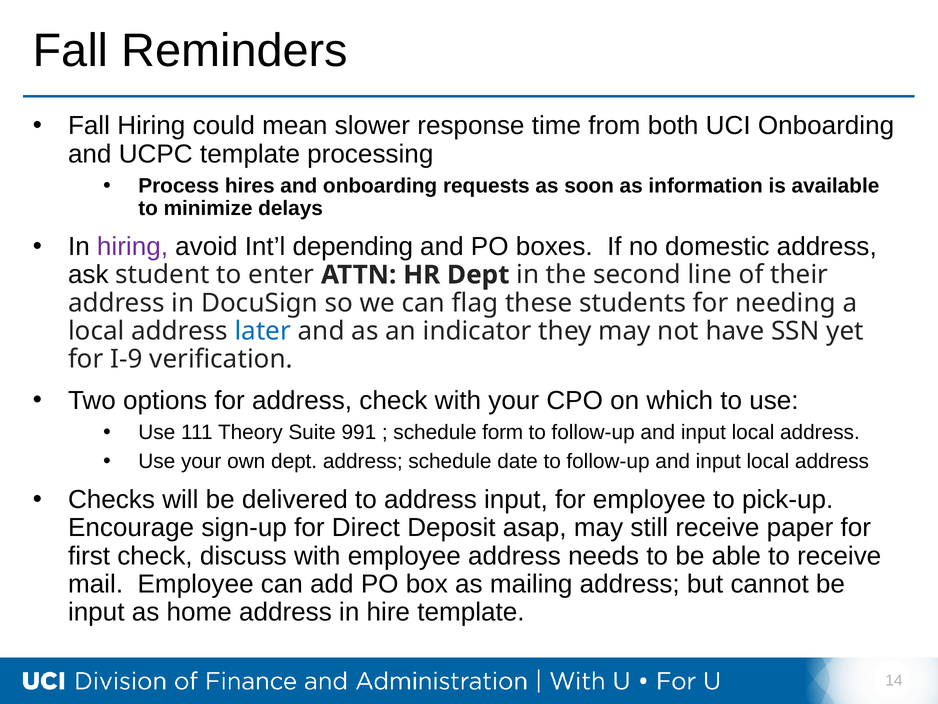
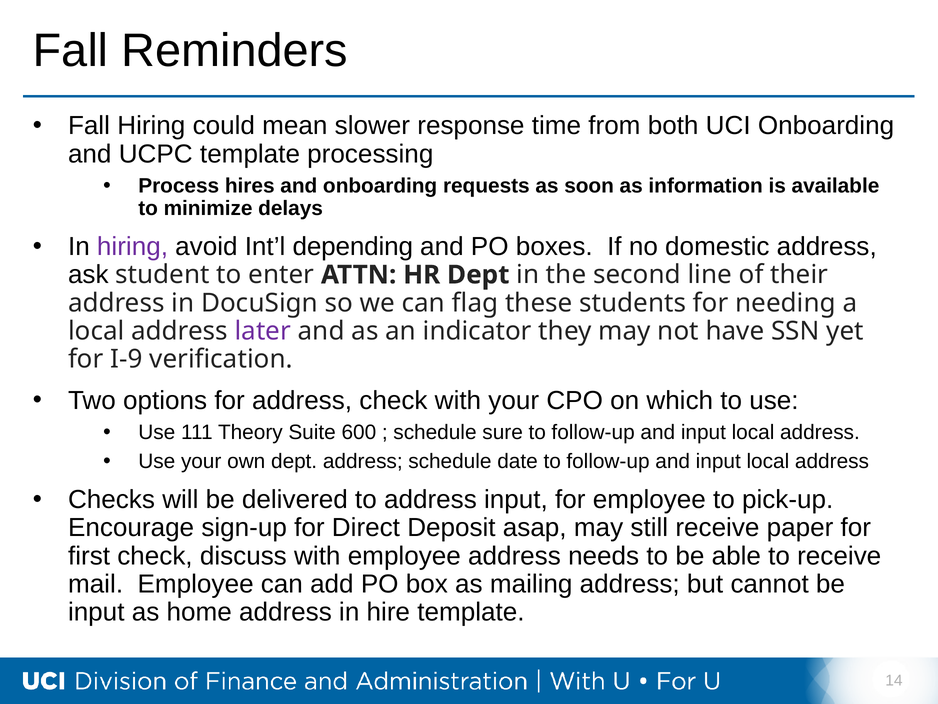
later colour: blue -> purple (263, 331)
991: 991 -> 600 (359, 432)
form: form -> sure (503, 432)
